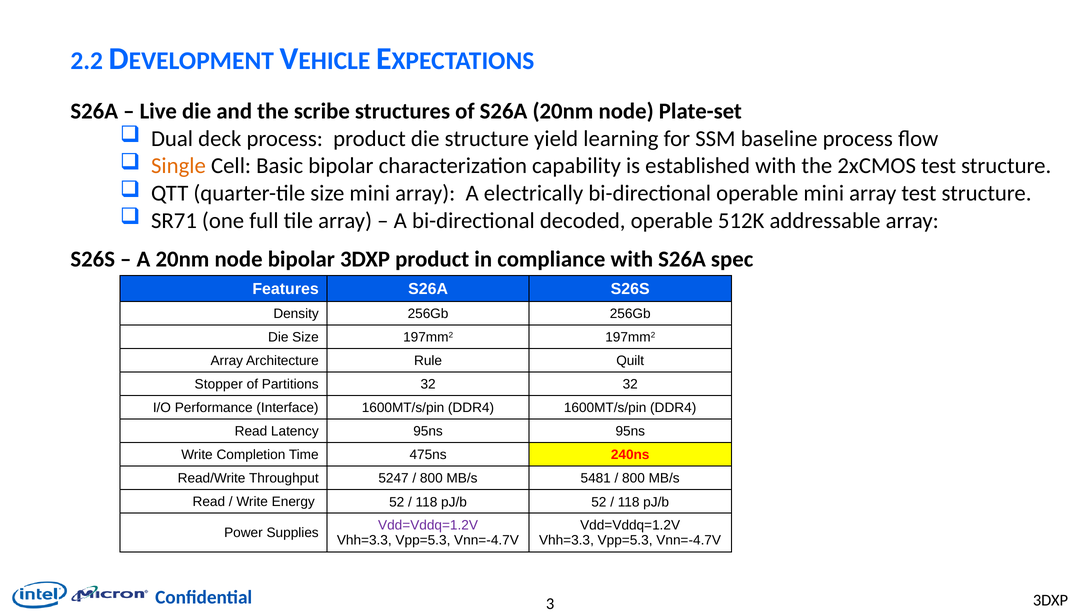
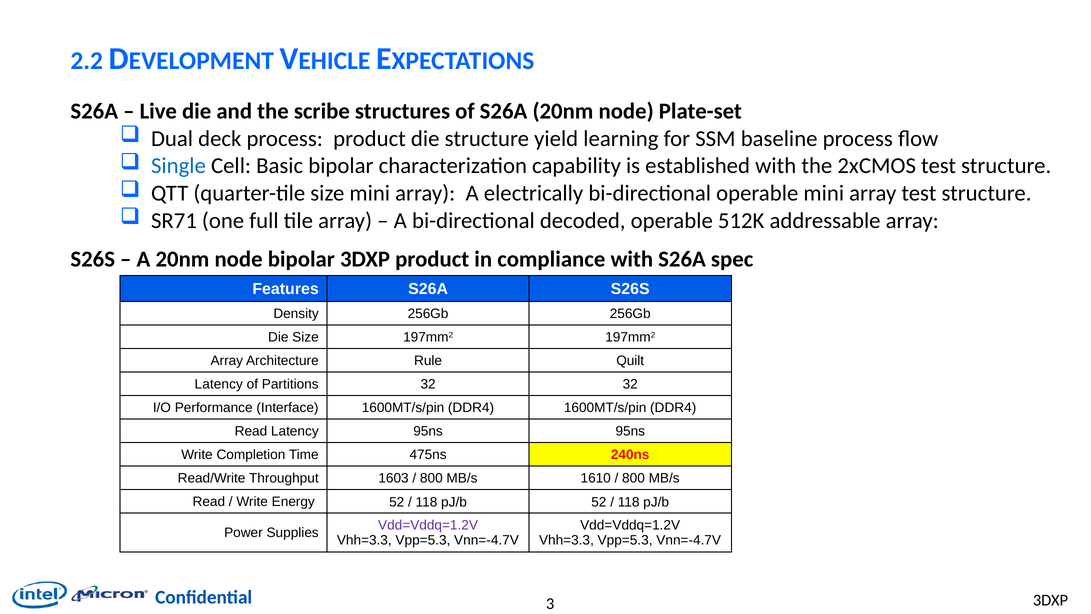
Single colour: orange -> blue (178, 166)
Stopper: Stopper -> Latency (219, 384)
5247: 5247 -> 1603 (394, 478)
5481: 5481 -> 1610 (596, 478)
